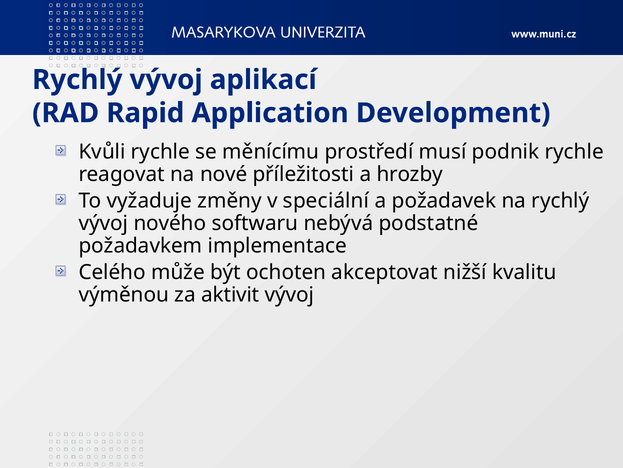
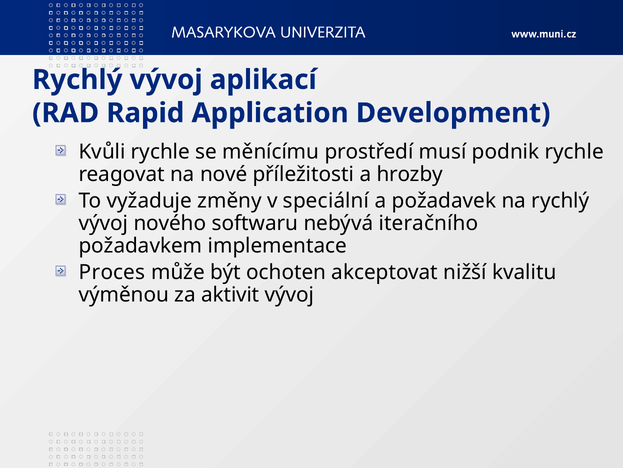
podstatné: podstatné -> iteračního (428, 223)
Celého: Celého -> Proces (112, 272)
